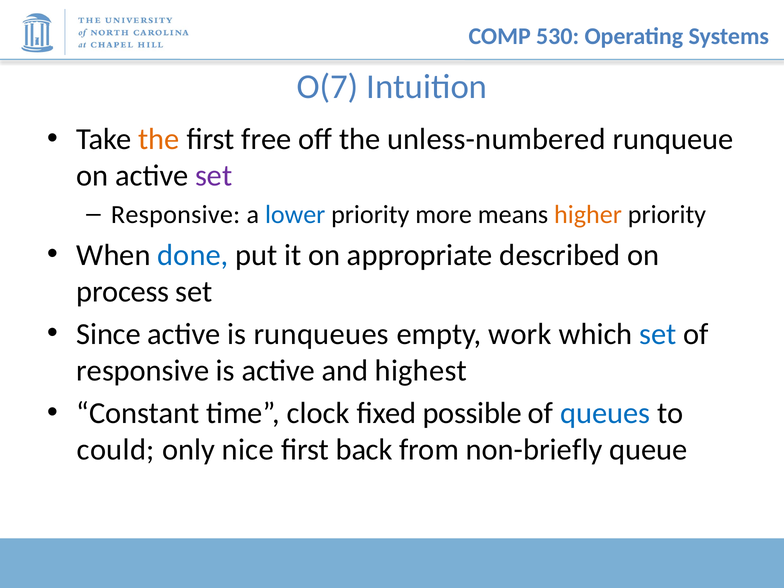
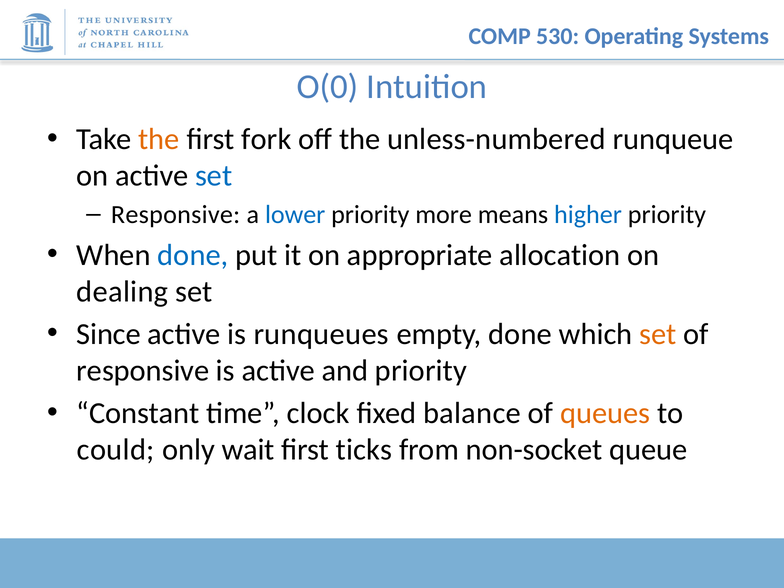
O(7: O(7 -> O(0 (328, 87)
free: free -> fork (266, 139)
set colour: purple -> blue (214, 176)
higher colour: orange -> blue (588, 215)
described: described -> allocation (560, 255)
process: process -> dealing (122, 291)
empty work: work -> done (520, 334)
set colour: blue -> orange (658, 334)
and highest: highest -> priority (421, 371)
possible: possible -> balance (472, 413)
queues colour: blue -> orange (605, 413)
nice: nice -> wait (248, 450)
back: back -> ticks (364, 450)
non-briefly: non-briefly -> non-socket (534, 450)
